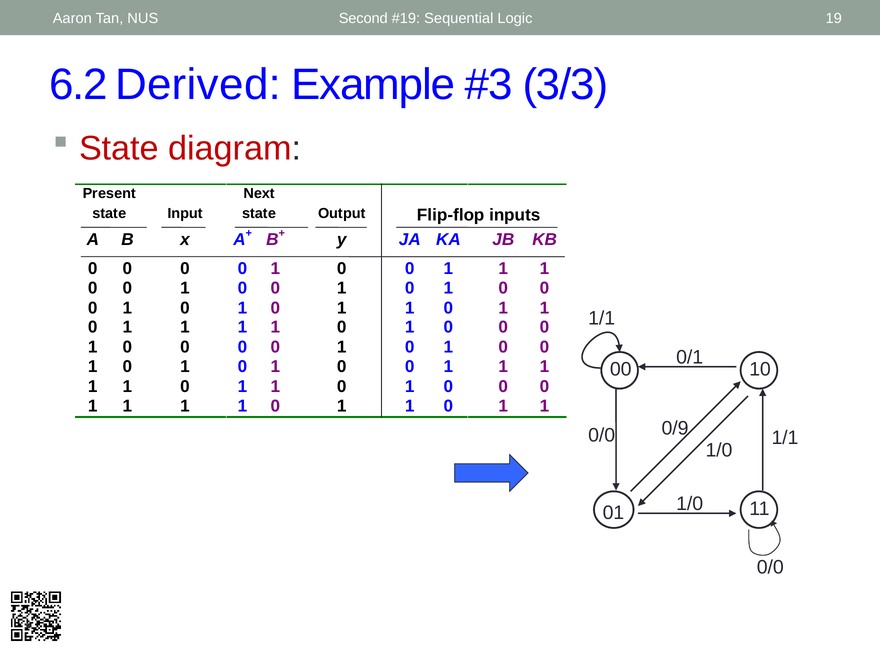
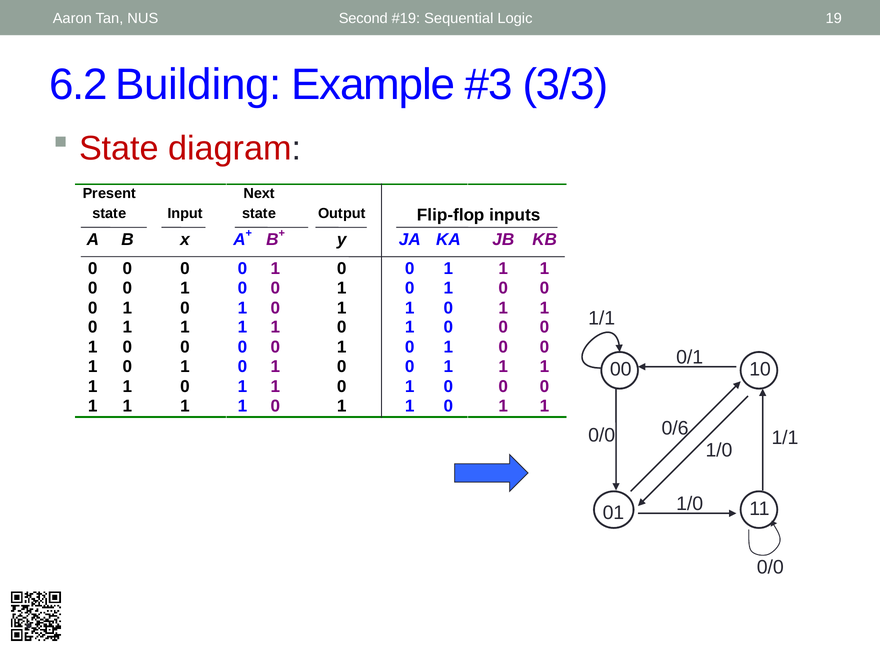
Derived: Derived -> Building (198, 85)
0/9: 0/9 -> 0/6 (675, 428)
